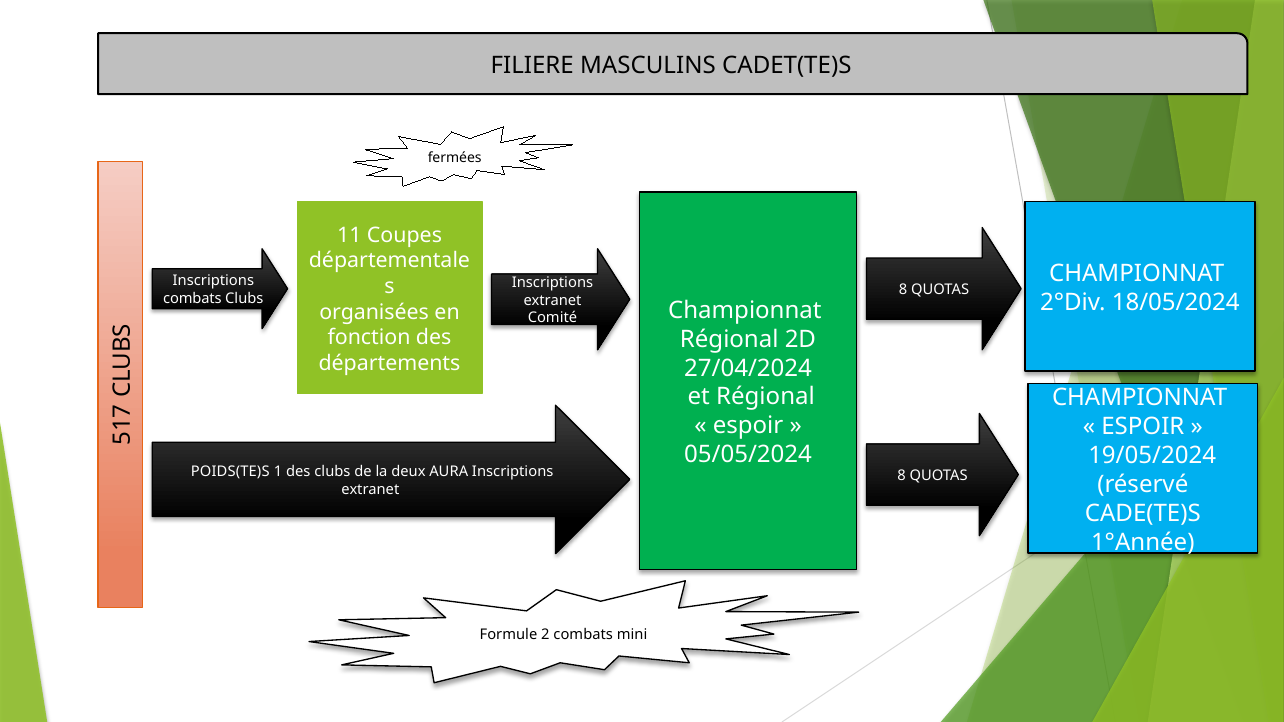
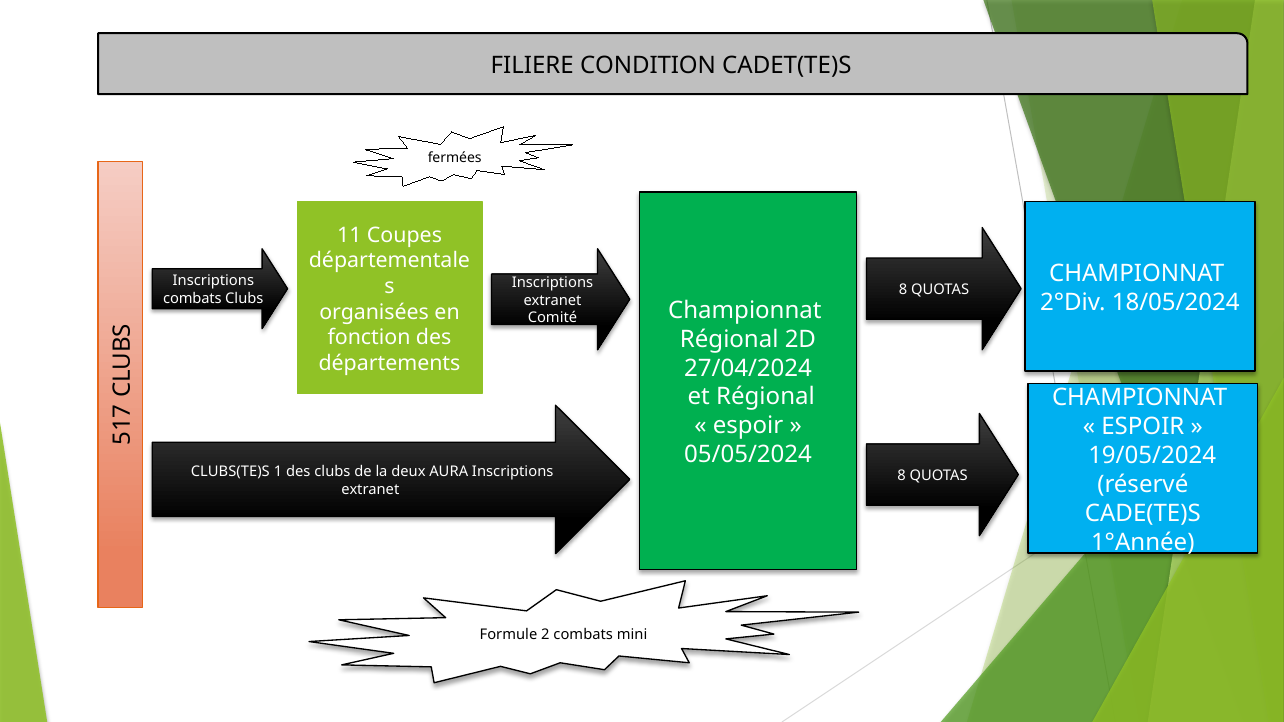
MASCULINS: MASCULINS -> CONDITION (648, 65)
POIDS(TE)S: POIDS(TE)S -> CLUBS(TE)S (230, 472)
